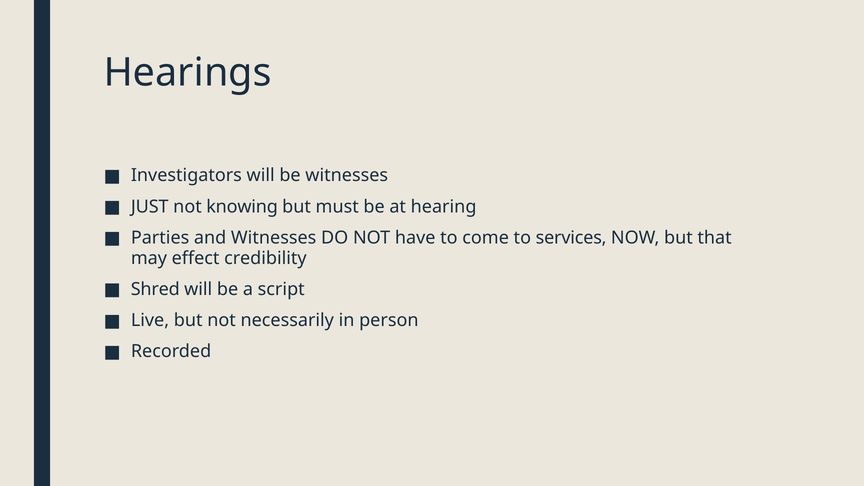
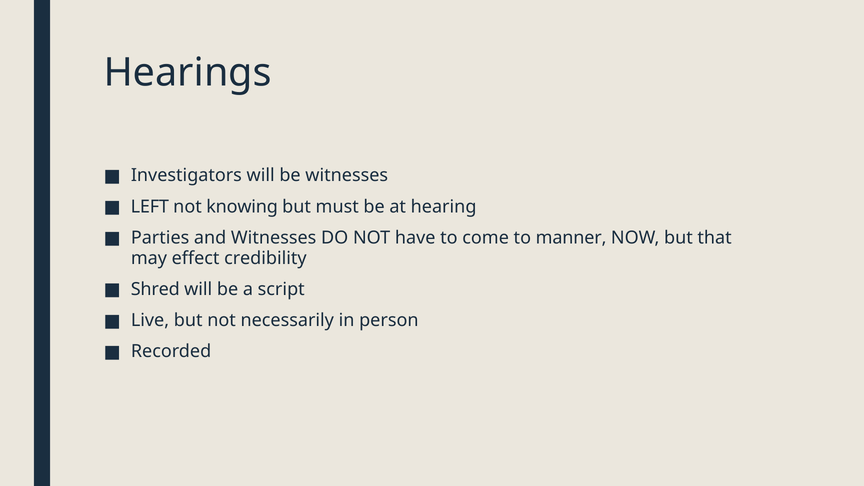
JUST: JUST -> LEFT (150, 207)
services: services -> manner (571, 238)
